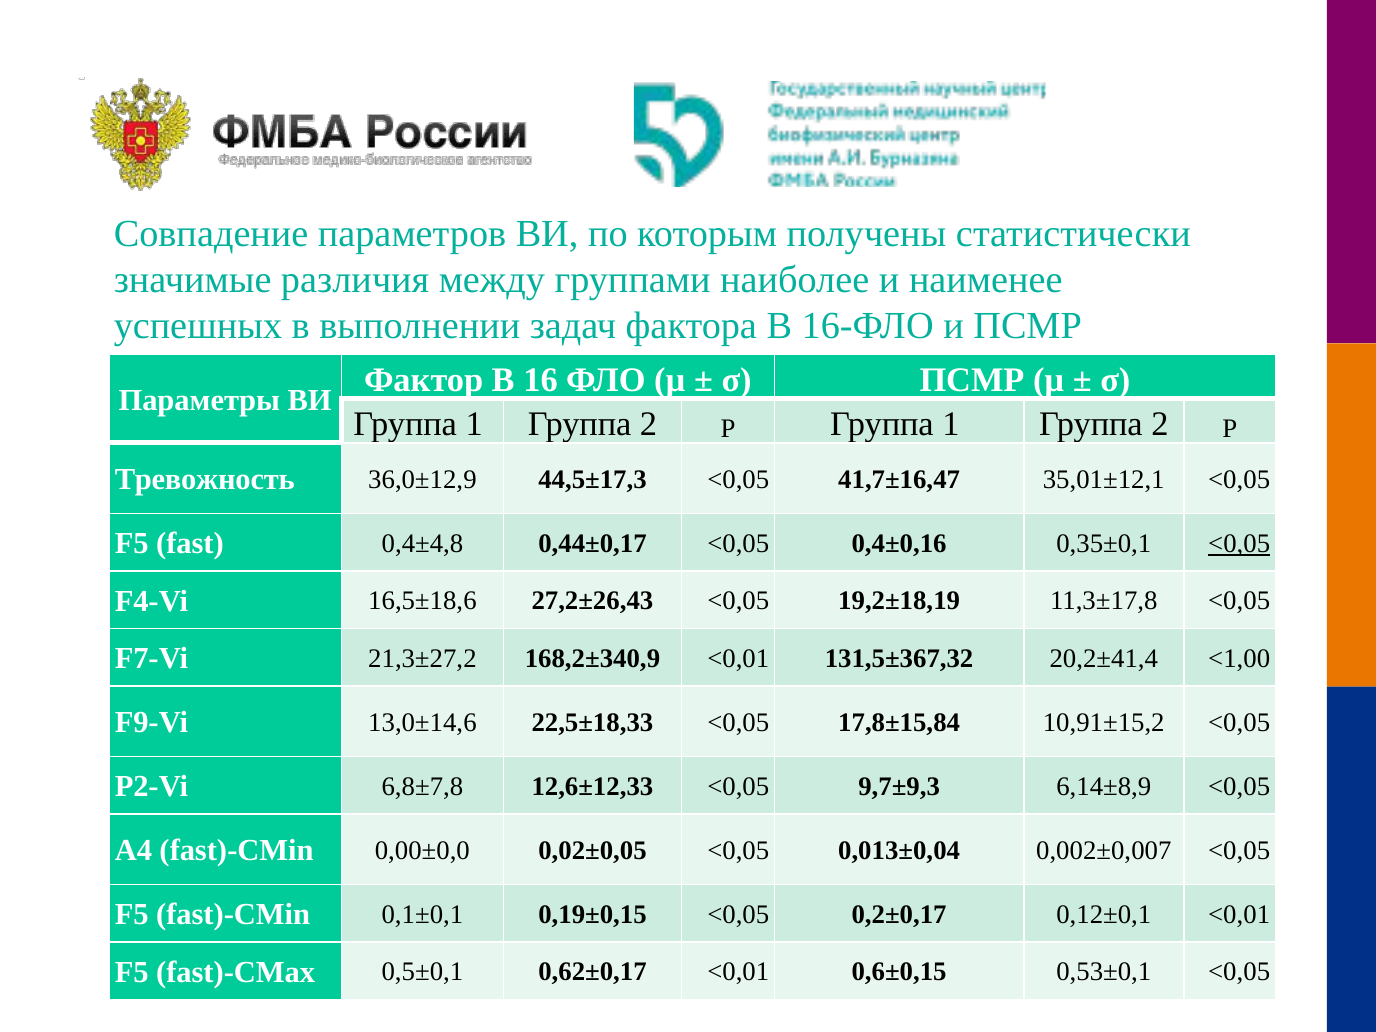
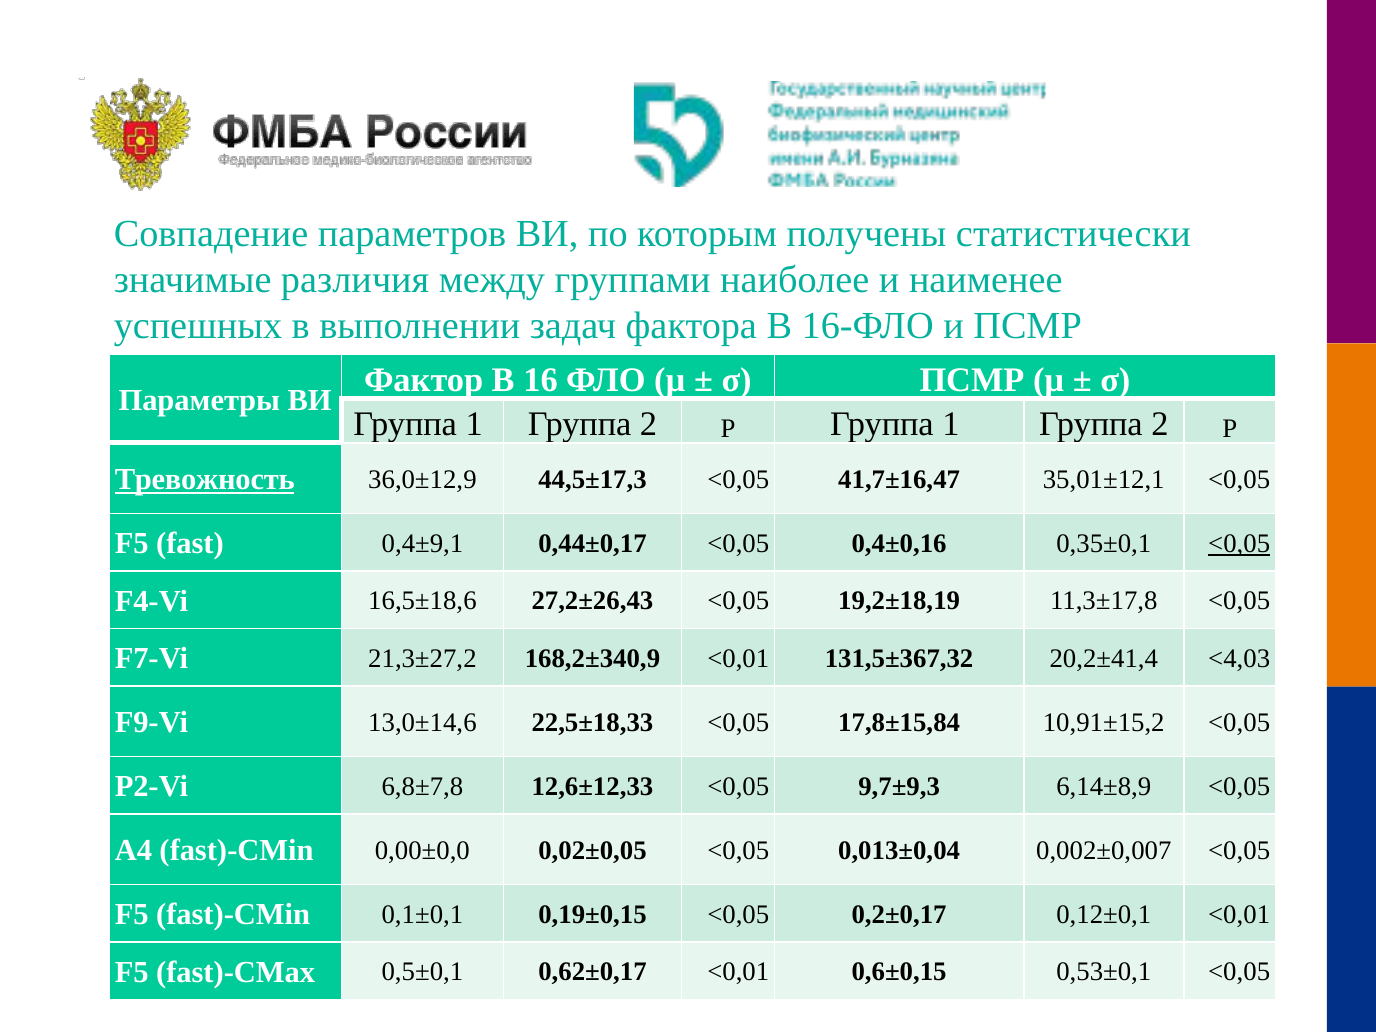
Тревожность underline: none -> present (205, 480)
0,4±4,8: 0,4±4,8 -> 0,4±9,1 (422, 543)
<1,00: <1,00 -> <4,03 (1239, 658)
